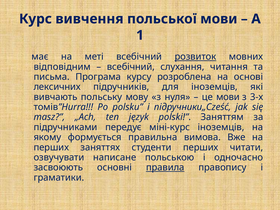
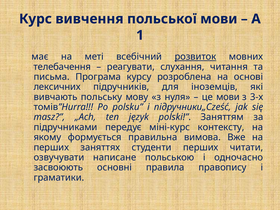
відповідним: відповідним -> телебачення (62, 67)
всебічний: всебічний -> реагувати (131, 67)
міні-курс іноземців: іноземців -> контексту (221, 127)
правила underline: present -> none (165, 167)
